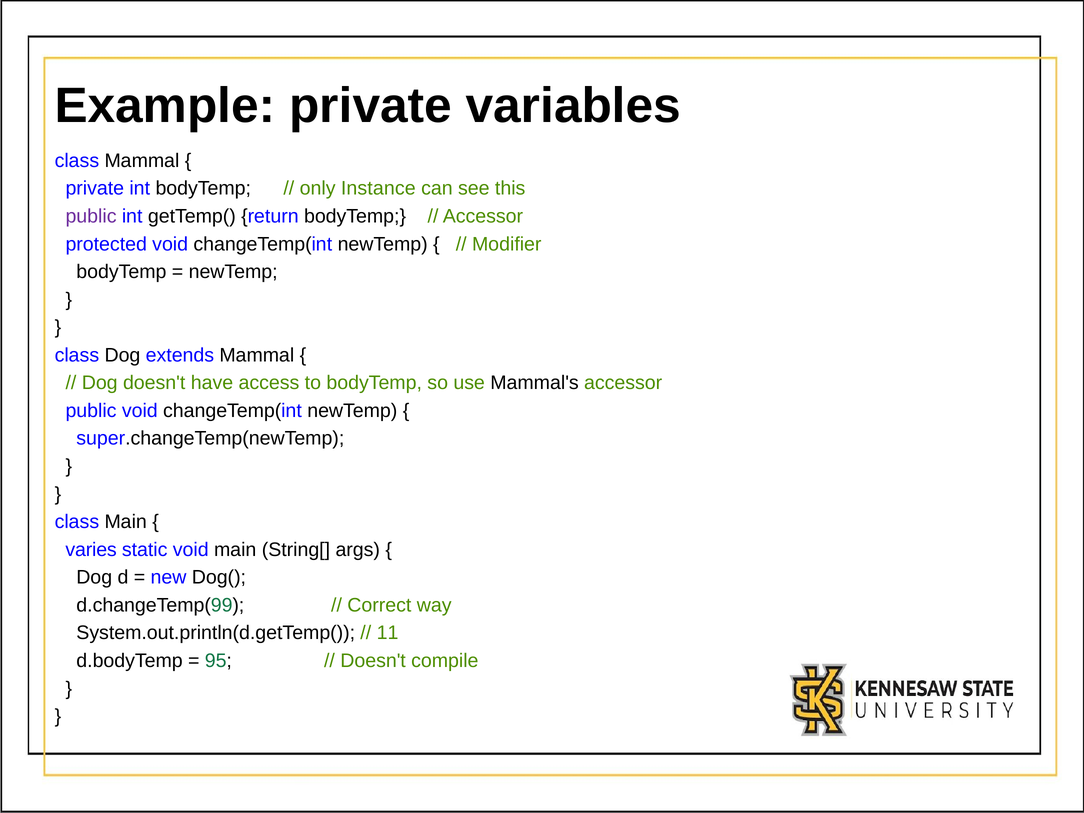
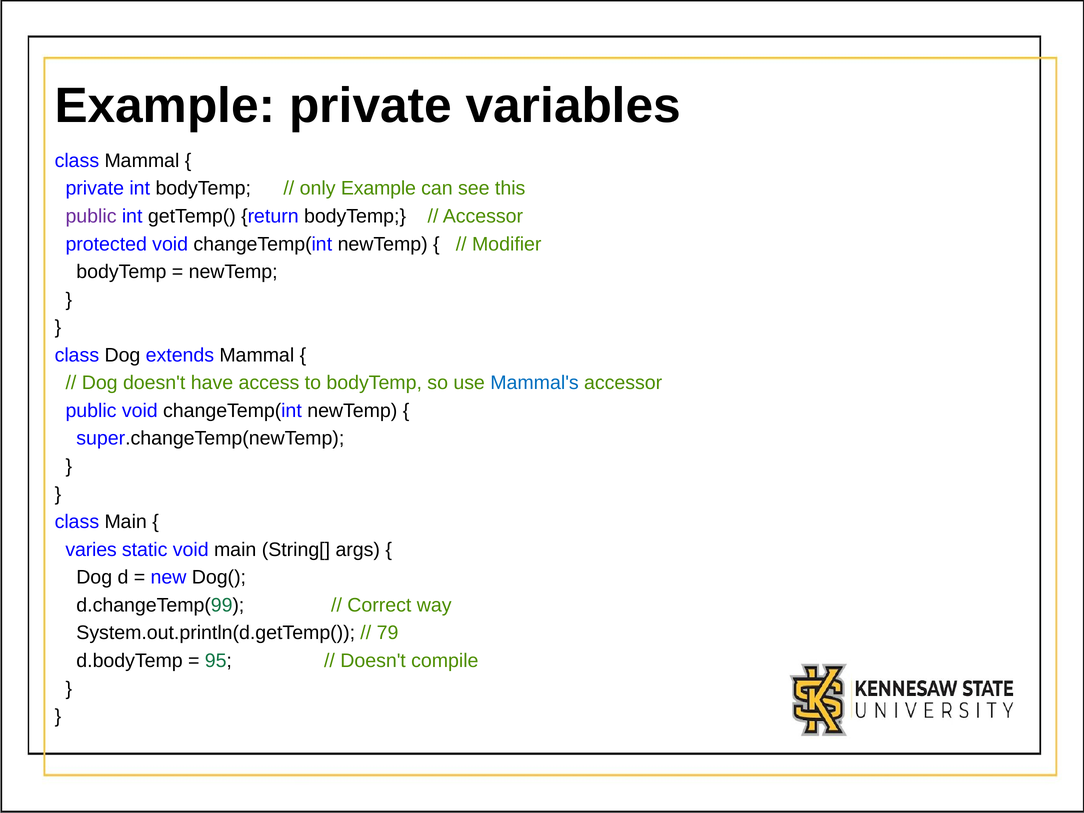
only Instance: Instance -> Example (378, 188)
Mammal's colour: black -> blue (535, 383)
11: 11 -> 79 (388, 633)
